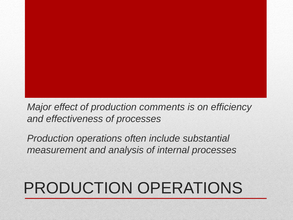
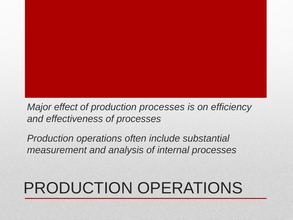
production comments: comments -> processes (162, 107)
